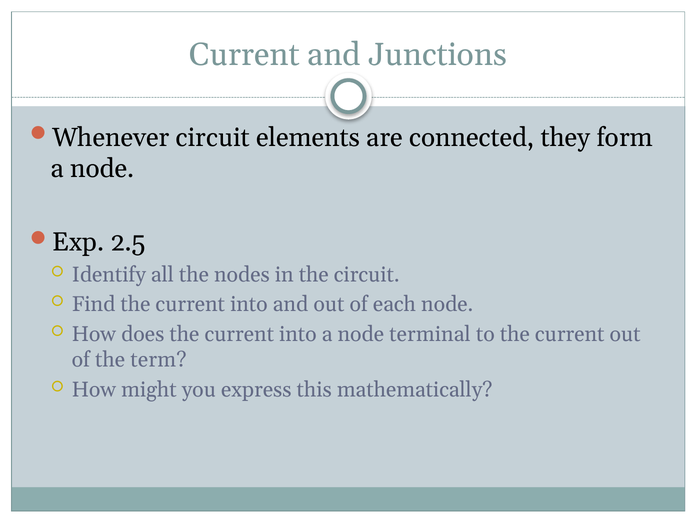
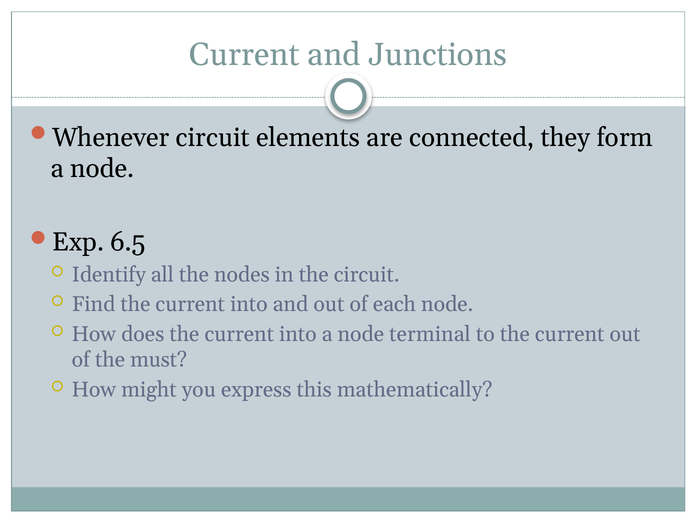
2.5: 2.5 -> 6.5 (128, 242)
term: term -> must (159, 360)
